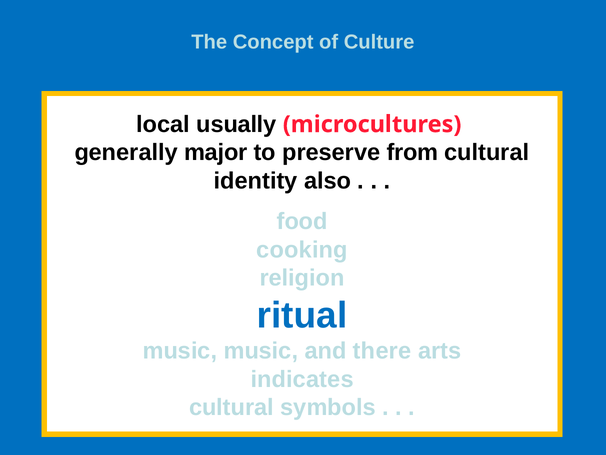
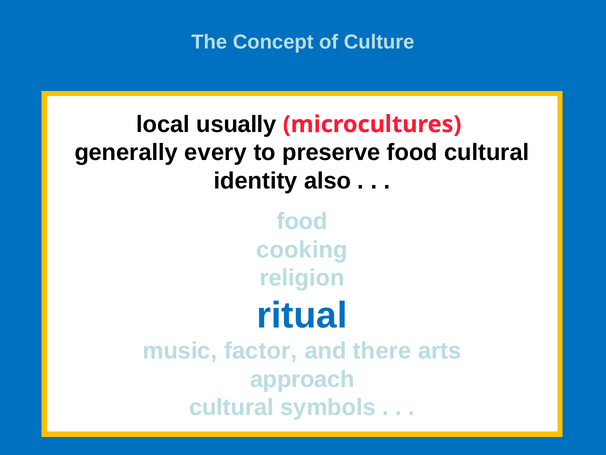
major: major -> every (216, 153)
preserve from: from -> food (412, 153)
music music: music -> factor (261, 351)
indicates: indicates -> approach (302, 379)
